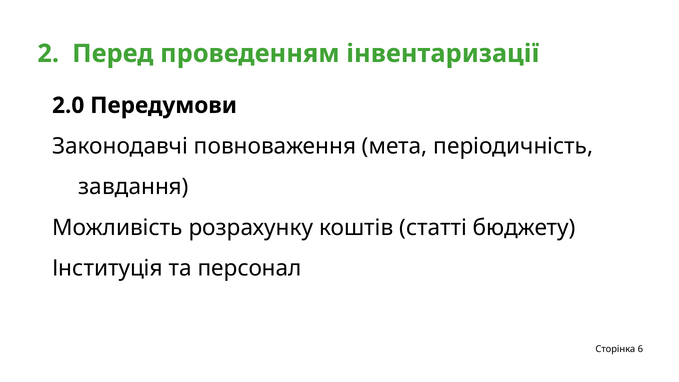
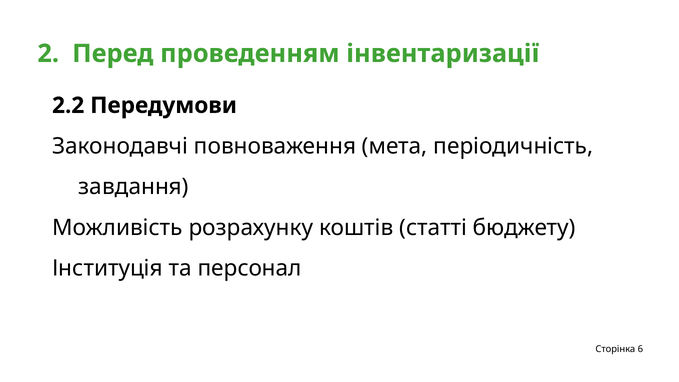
2.0: 2.0 -> 2.2 (68, 105)
